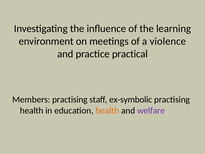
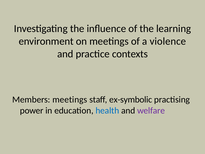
practical: practical -> contexts (130, 54)
Members practising: practising -> meetings (70, 99)
health: health -> power (32, 110)
health colour: orange -> blue (107, 110)
